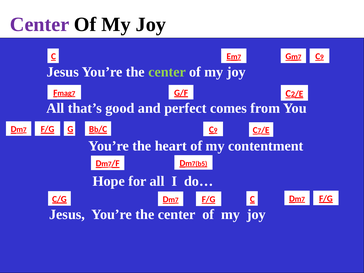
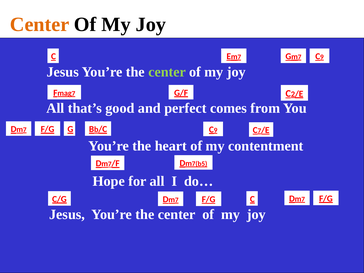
Center colour: purple -> orange (40, 24)
